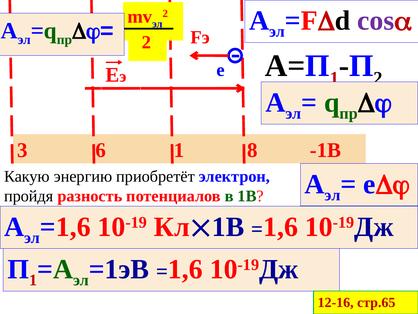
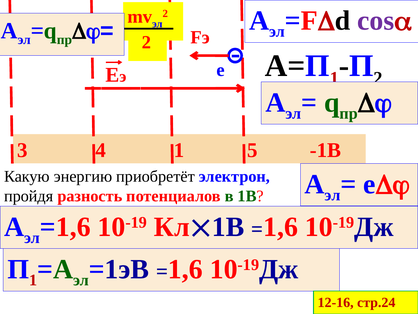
6: 6 -> 4 (101, 150)
8: 8 -> 5 (252, 150)
стр.65: стр.65 -> стр.24 (376, 302)
